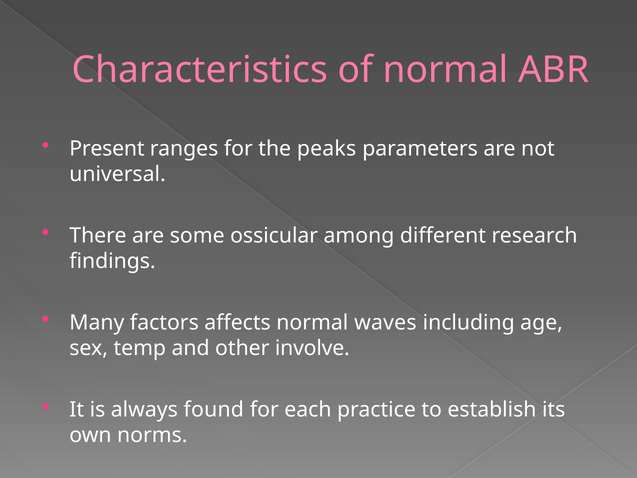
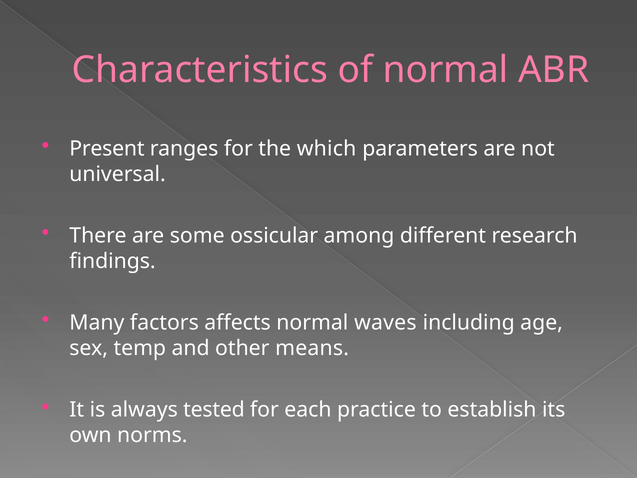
peaks: peaks -> which (327, 149)
involve: involve -> means (312, 348)
found: found -> tested (214, 410)
